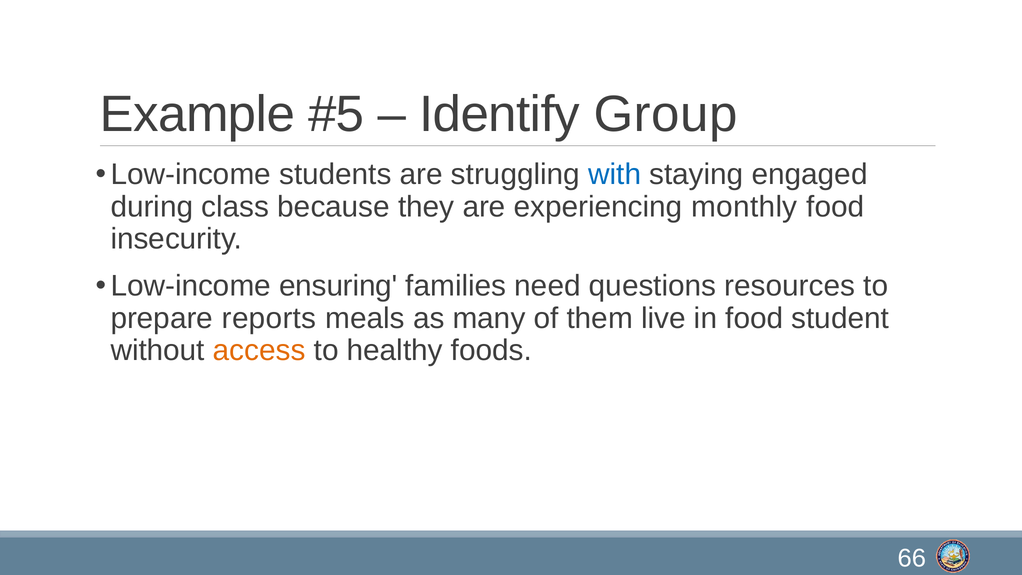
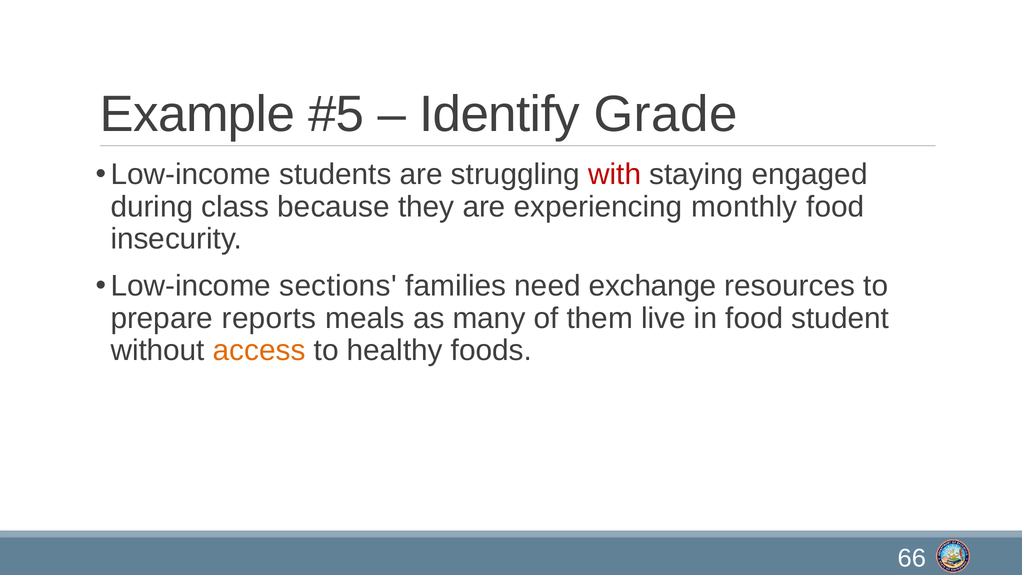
Group: Group -> Grade (666, 115)
with colour: blue -> red (615, 174)
ensuring: ensuring -> sections (338, 286)
questions: questions -> exchange (653, 286)
